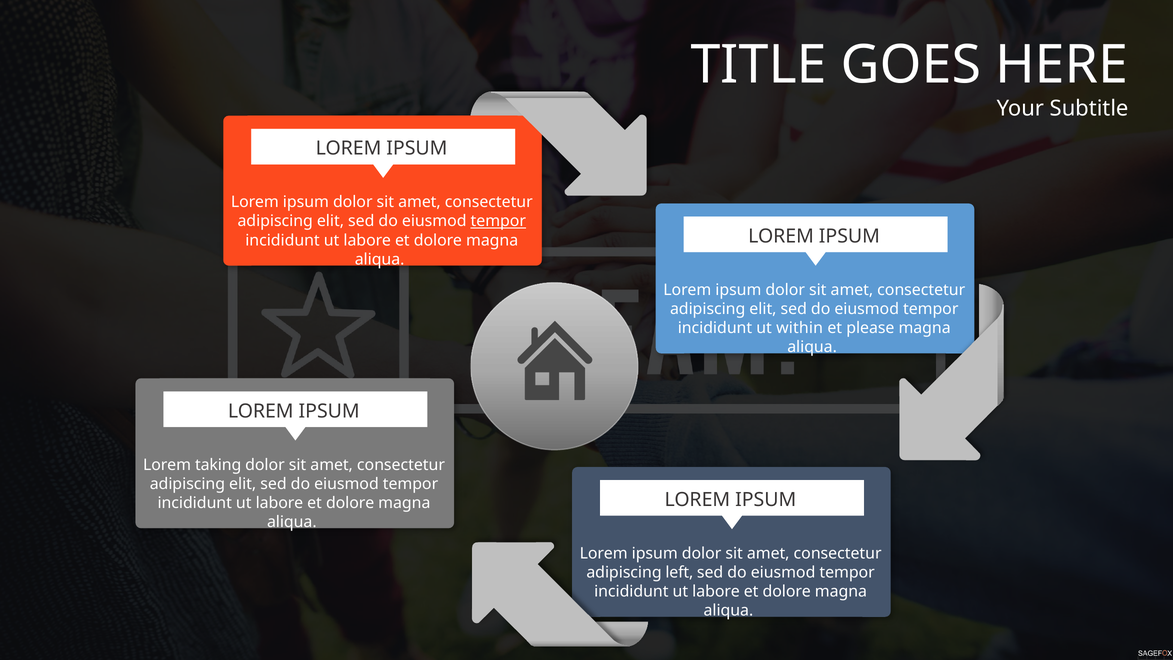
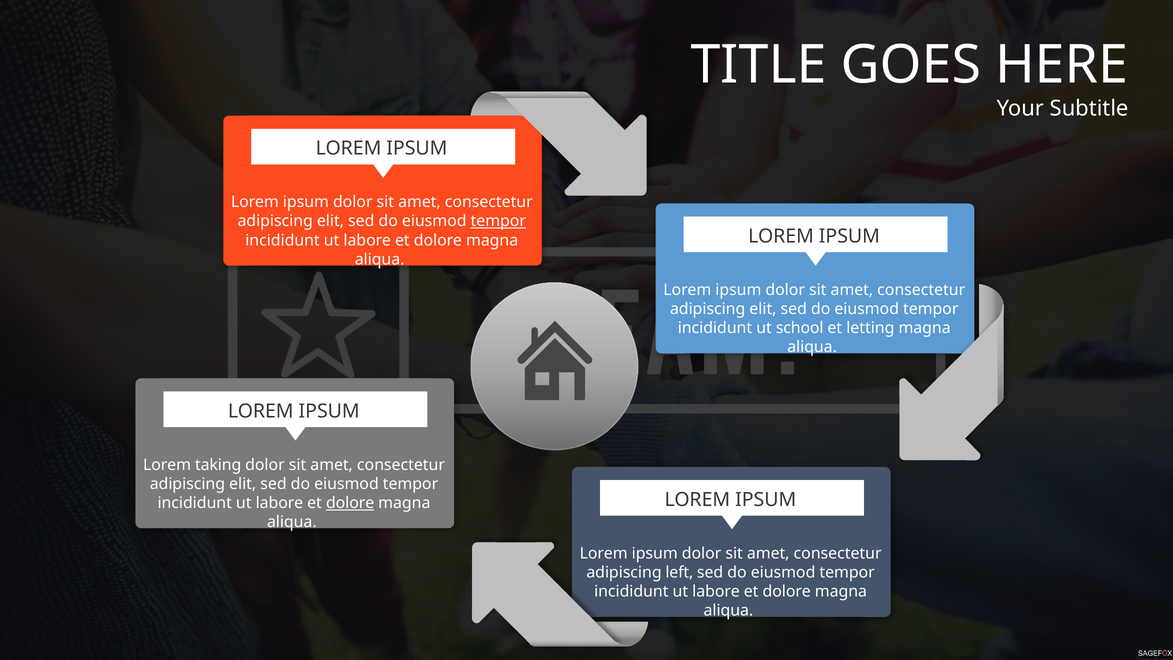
within: within -> school (800, 328)
please: please -> letting (870, 328)
dolore underline: none -> present (350, 503)
